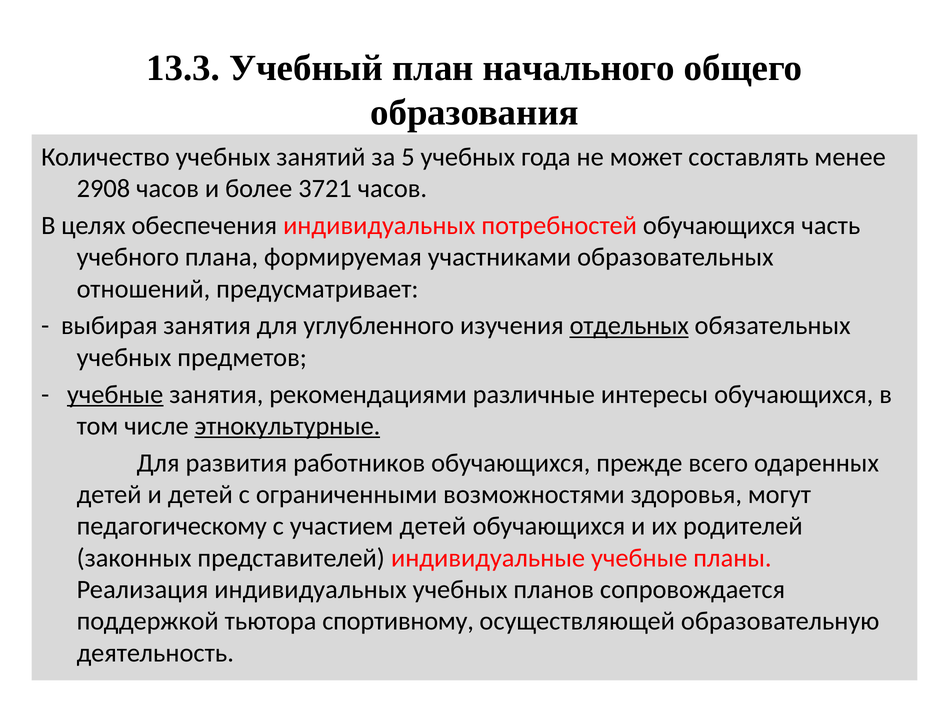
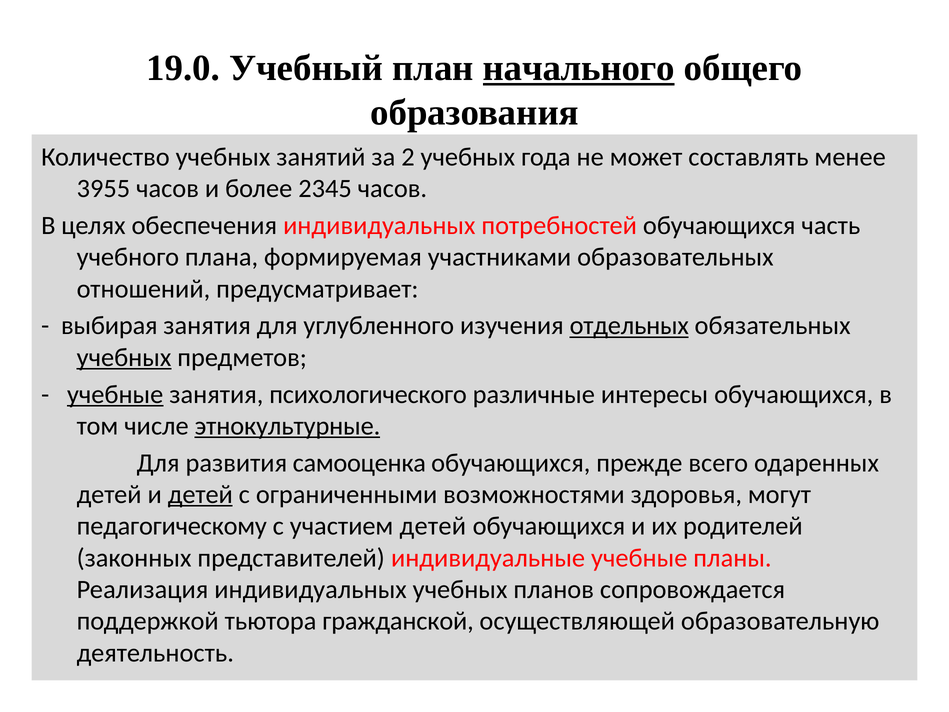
13.3: 13.3 -> 19.0 (183, 68)
начального underline: none -> present (579, 68)
5: 5 -> 2 (408, 157)
2908: 2908 -> 3955 (103, 188)
3721: 3721 -> 2345 (325, 188)
учебных underline: none -> present (124, 357)
рекомендациями: рекомендациями -> психологического (368, 394)
работников: работников -> самооценка (359, 463)
детей underline: none -> present (200, 494)
спортивному: спортивному -> гражданской (398, 621)
